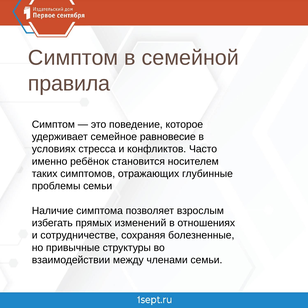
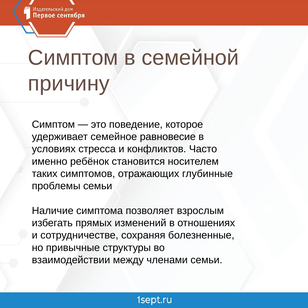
правила: правила -> причину (69, 84)
